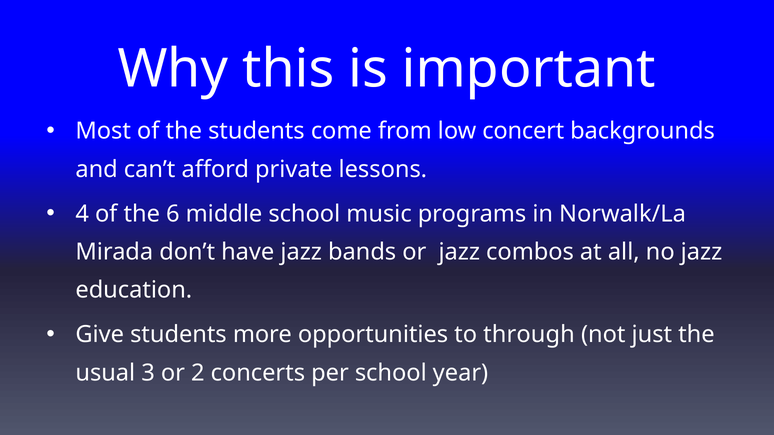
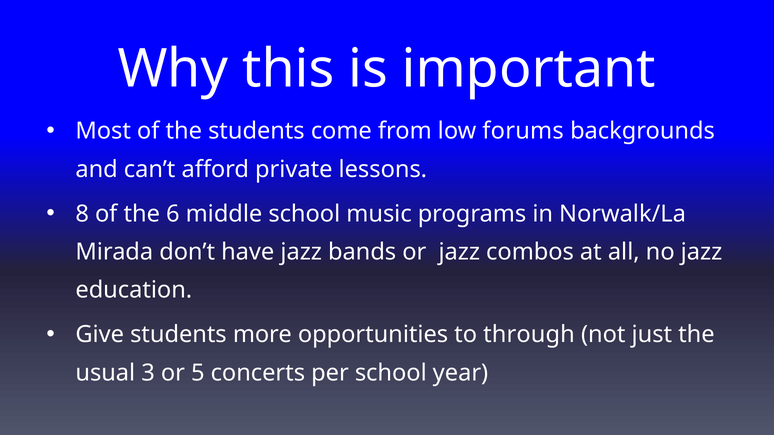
concert: concert -> forums (523, 131)
4: 4 -> 8 (82, 214)
2: 2 -> 5 (198, 373)
